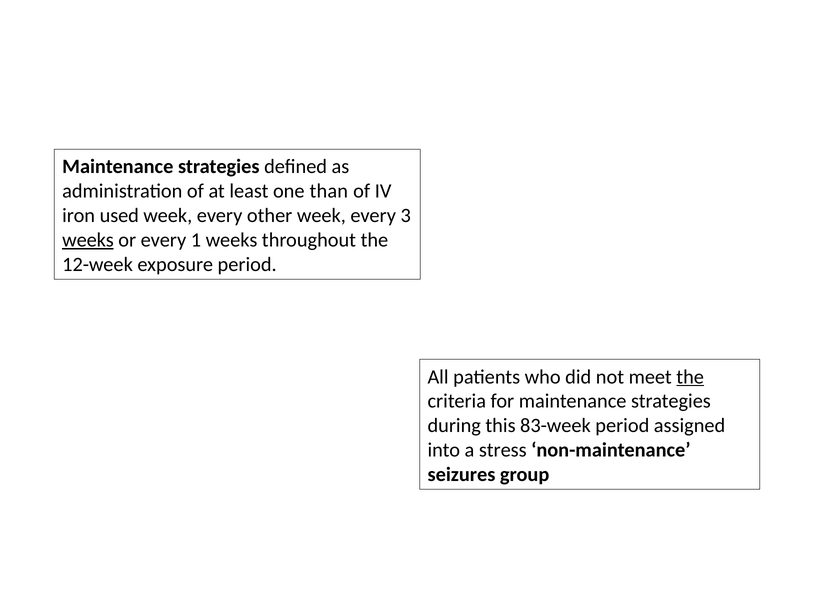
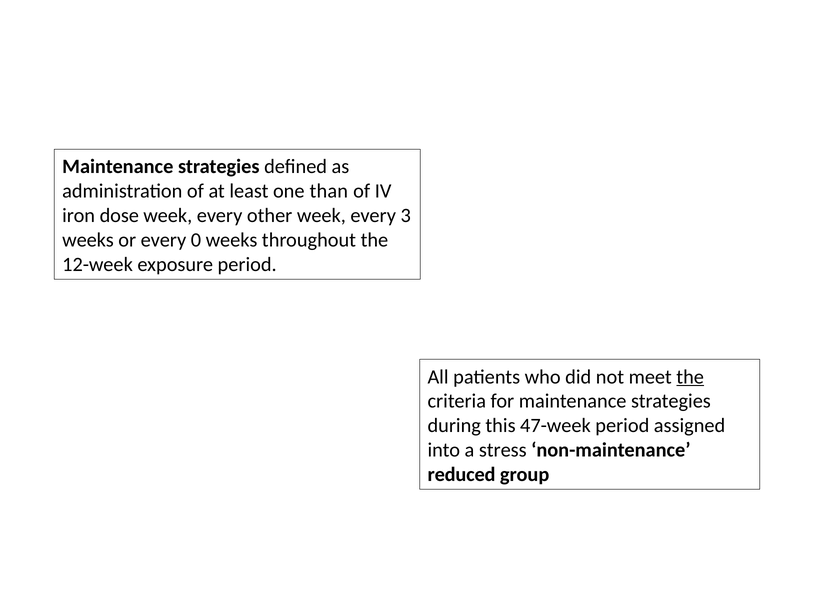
used: used -> dose (119, 216)
weeks underline: present -> none (88, 240)
1: 1 -> 0 (196, 240)
83-week: 83-week -> 47-week (555, 426)
seizures: seizures -> reduced (462, 475)
